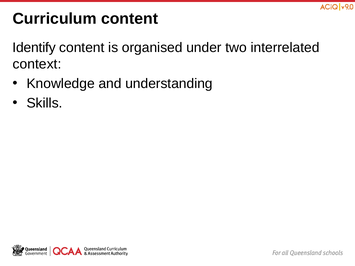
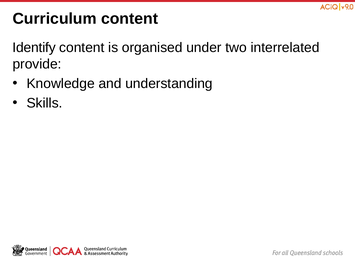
context: context -> provide (37, 64)
